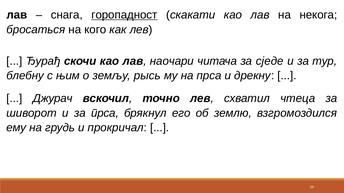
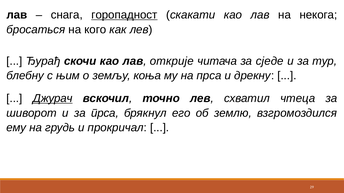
наочари: наочари -> открије (172, 61)
рысь: рысь -> коња (147, 76)
Джурач underline: none -> present (53, 99)
